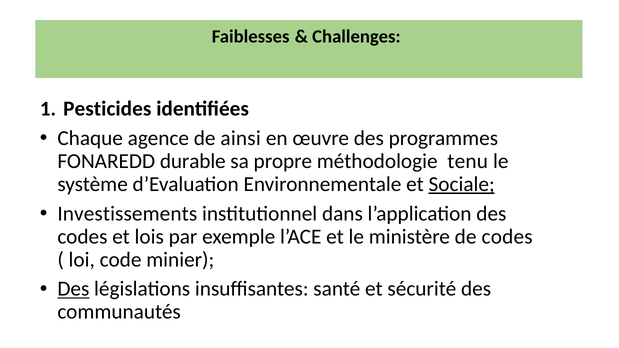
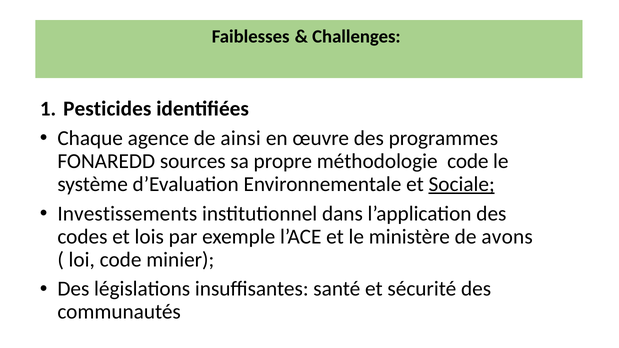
durable: durable -> sources (193, 161)
méthodologie tenu: tenu -> code (468, 161)
de codes: codes -> avons (507, 237)
Des underline: present -> none (73, 289)
